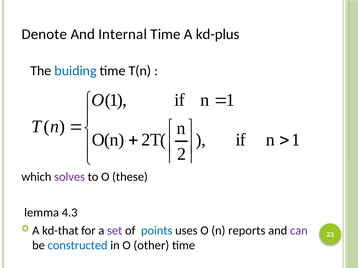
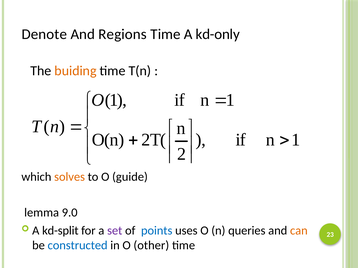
Internal: Internal -> Regions (123, 34)
kd-plus: kd-plus -> kd-only (218, 34)
buiding colour: blue -> orange (76, 71)
solves colour: purple -> orange (70, 177)
these: these -> guide (130, 177)
4.3: 4.3 -> 9.0 (70, 213)
kd-that: kd-that -> kd-split (60, 231)
reports: reports -> queries (247, 231)
can colour: purple -> orange (299, 231)
